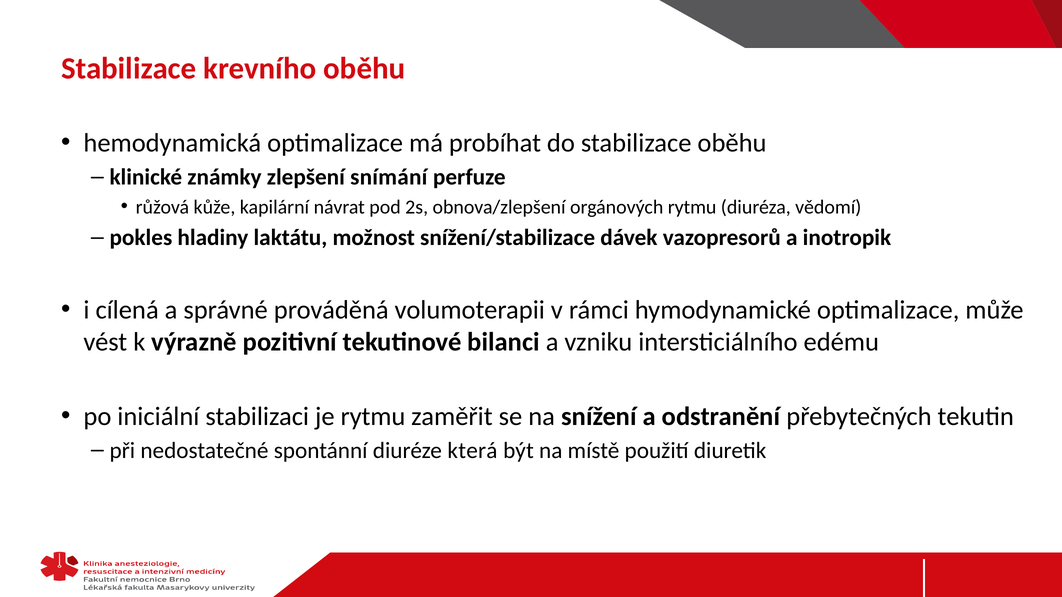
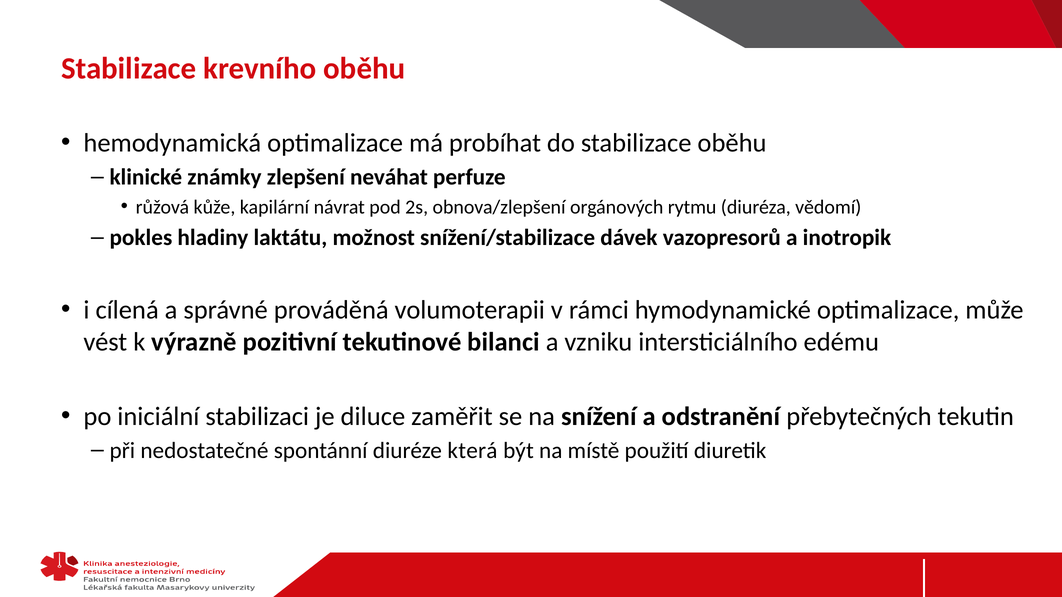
snímání: snímání -> neváhat (389, 177)
je rytmu: rytmu -> diluce (373, 417)
